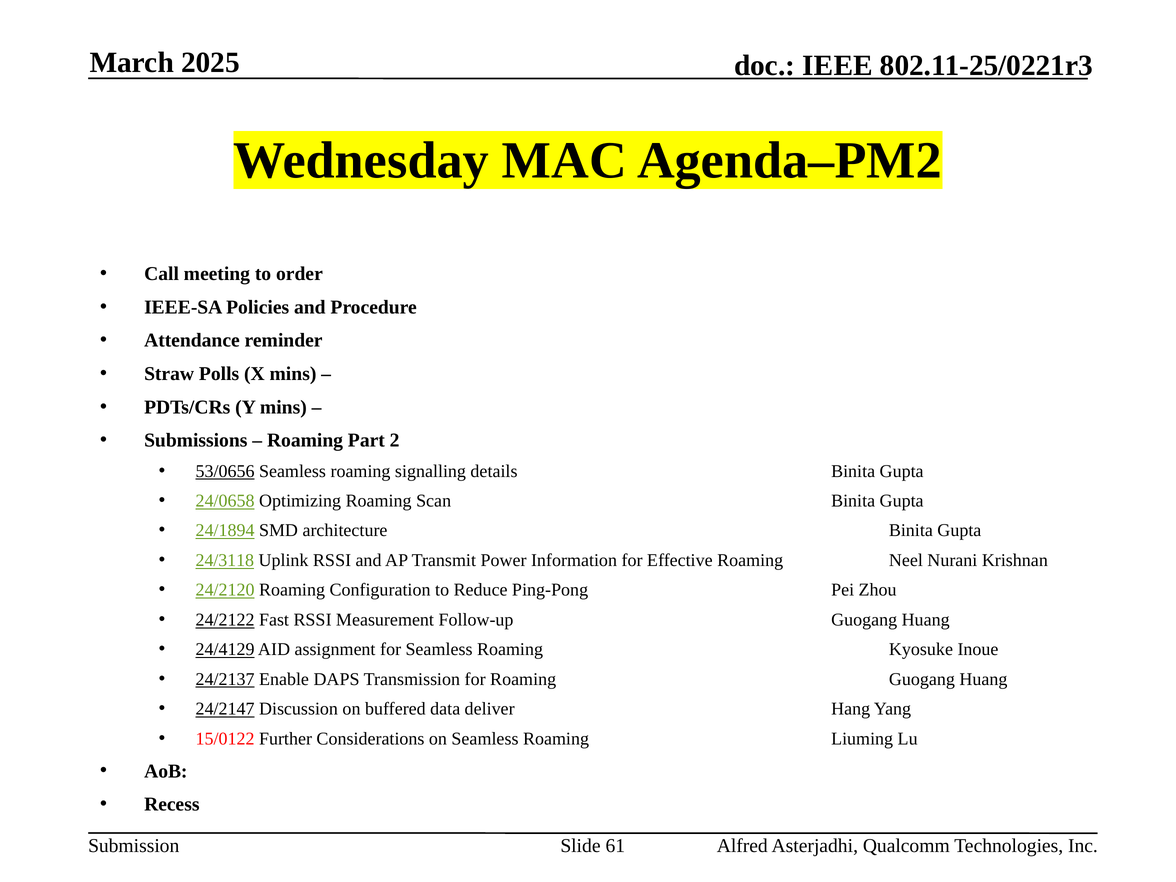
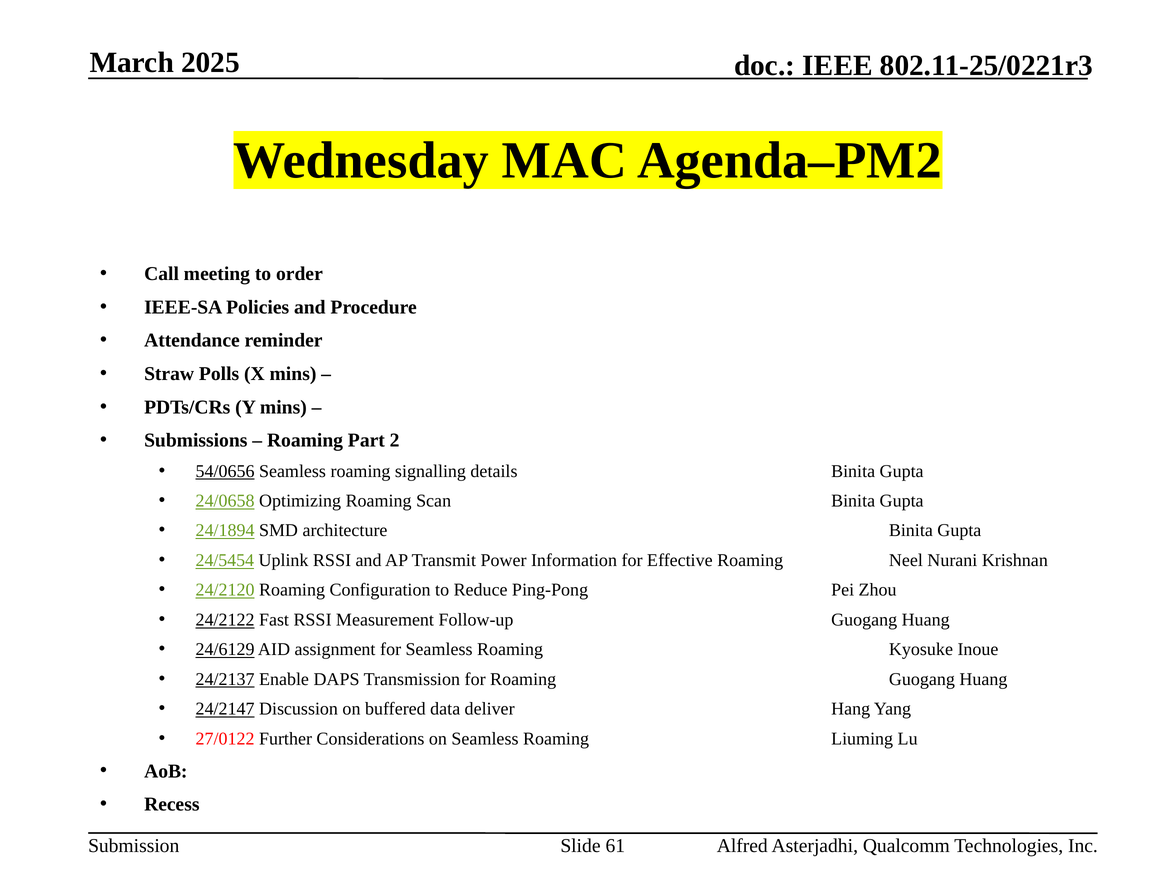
53/0656: 53/0656 -> 54/0656 (225, 471)
24/3118: 24/3118 -> 24/5454 (225, 560)
24/4129: 24/4129 -> 24/6129 (225, 649)
15/0122: 15/0122 -> 27/0122 (225, 739)
